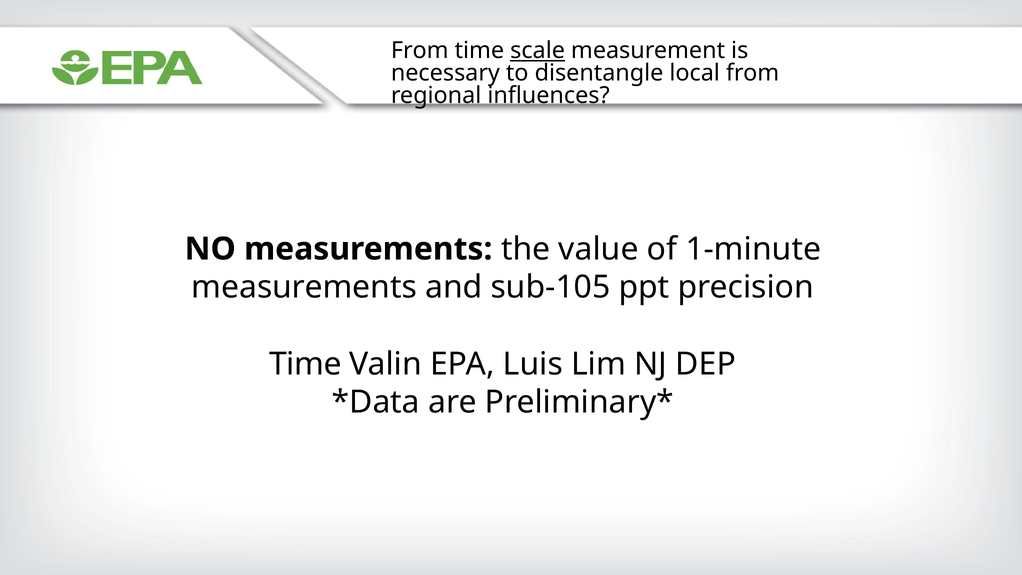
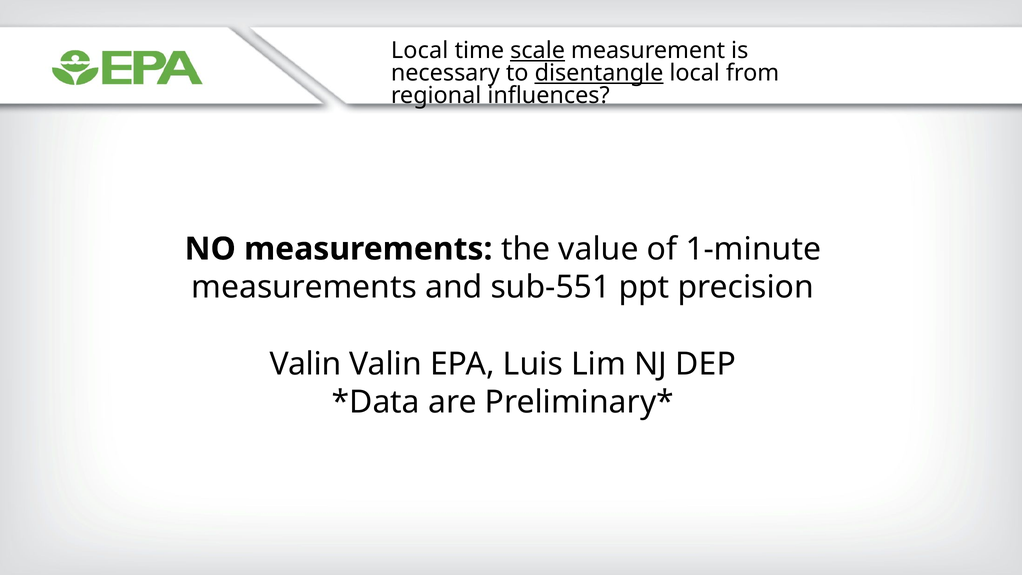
From: From -> Local (420, 51)
disentangle underline: none -> present (599, 73)
sub-105: sub-105 -> sub-551 (551, 287)
Time: Time -> Valin (306, 364)
